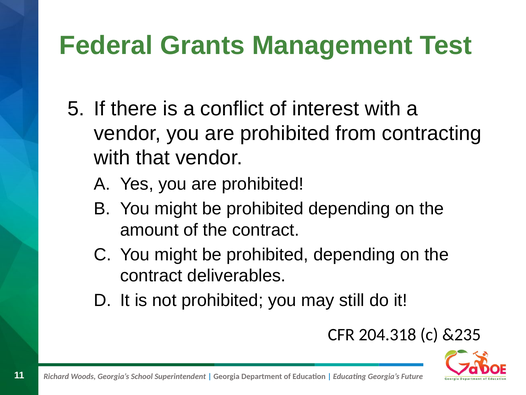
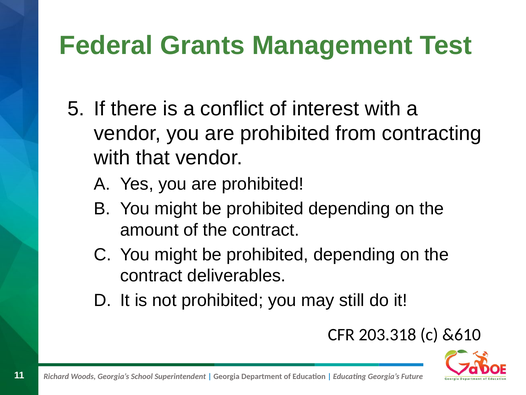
204.318: 204.318 -> 203.318 (387, 334)
&235: &235 -> &610 (462, 334)
